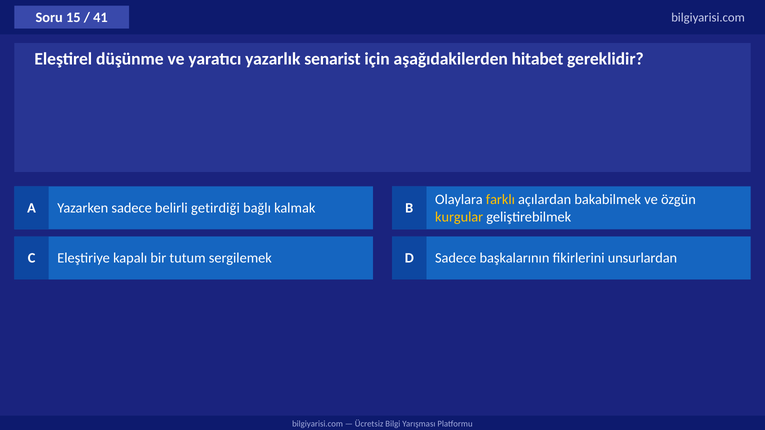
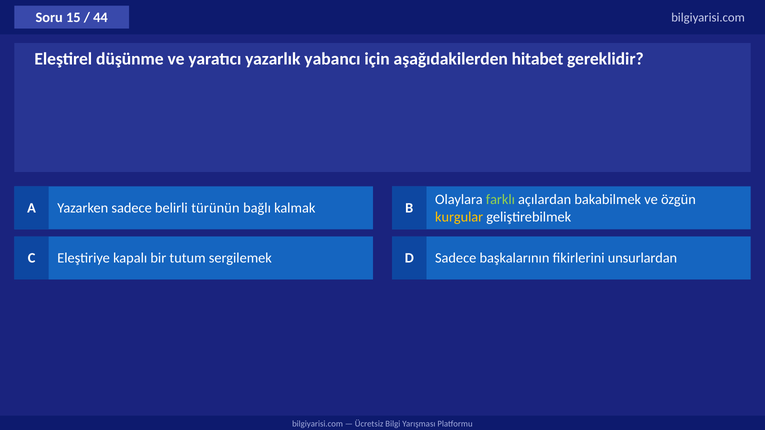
41: 41 -> 44 (100, 17)
senarist: senarist -> yabancı (332, 59)
farklı colour: yellow -> light green (500, 199)
getirdiği: getirdiği -> türünün (215, 208)
